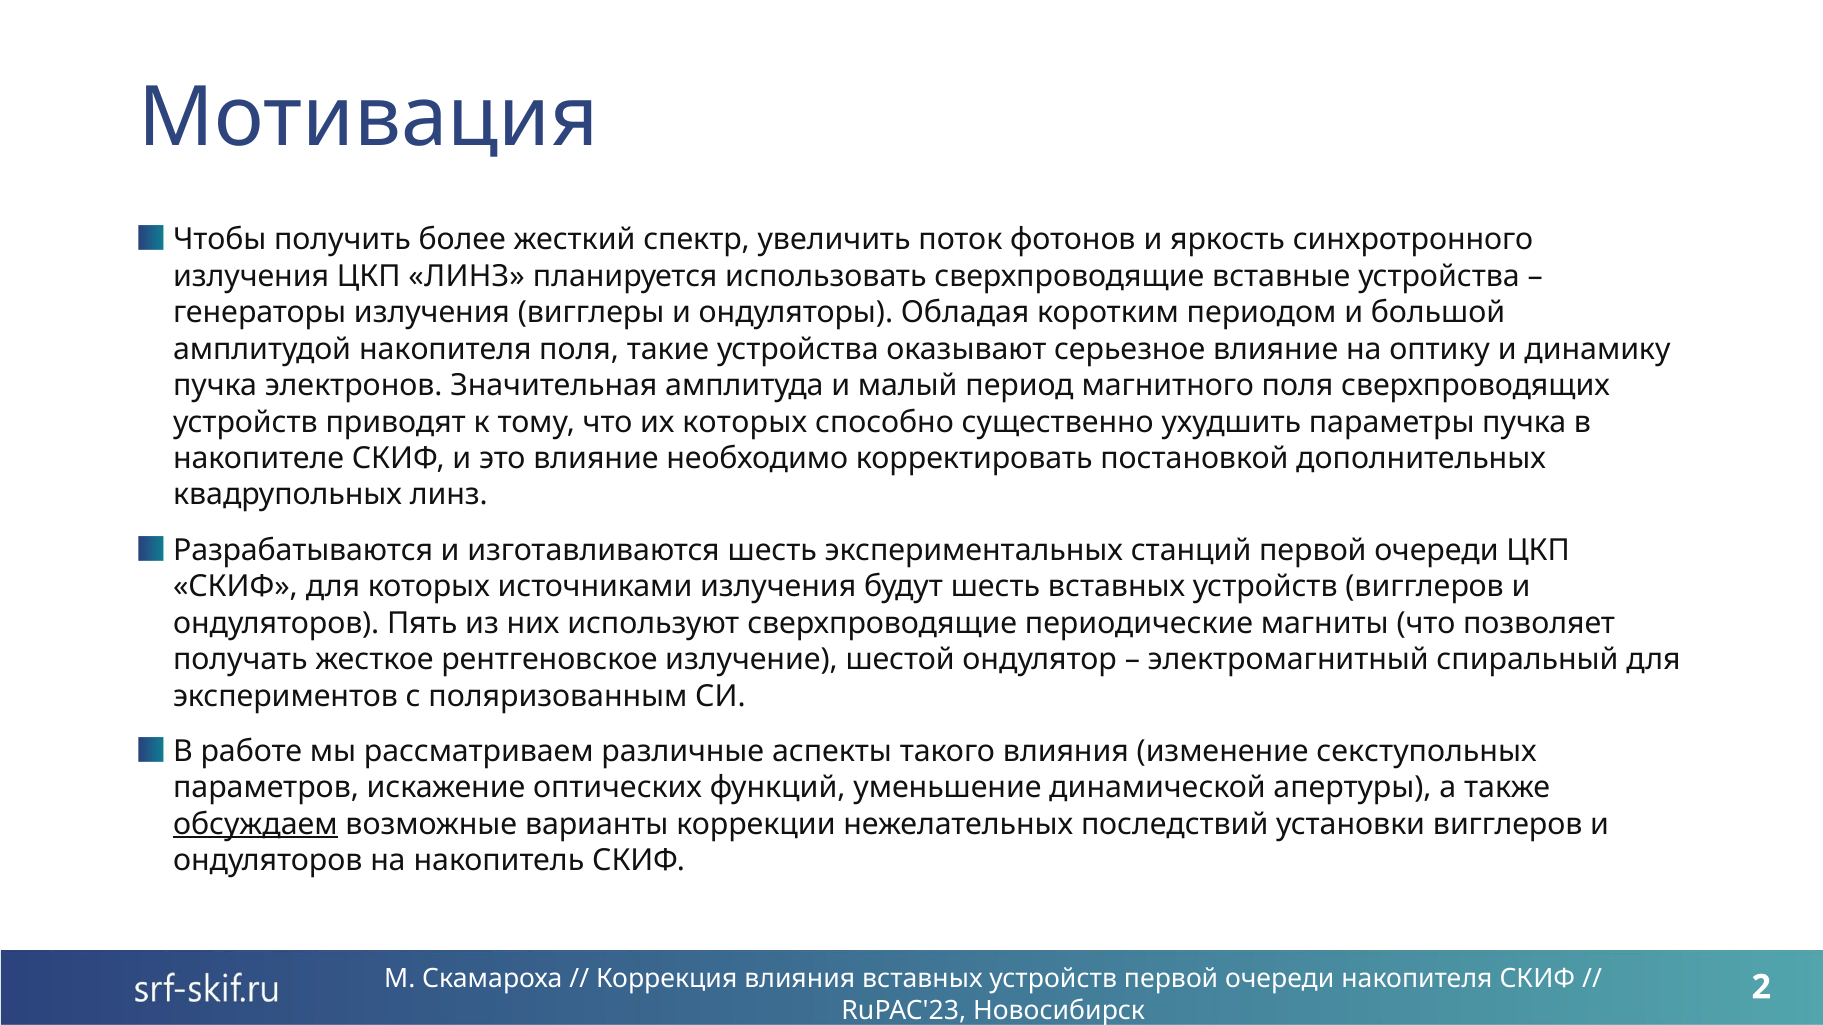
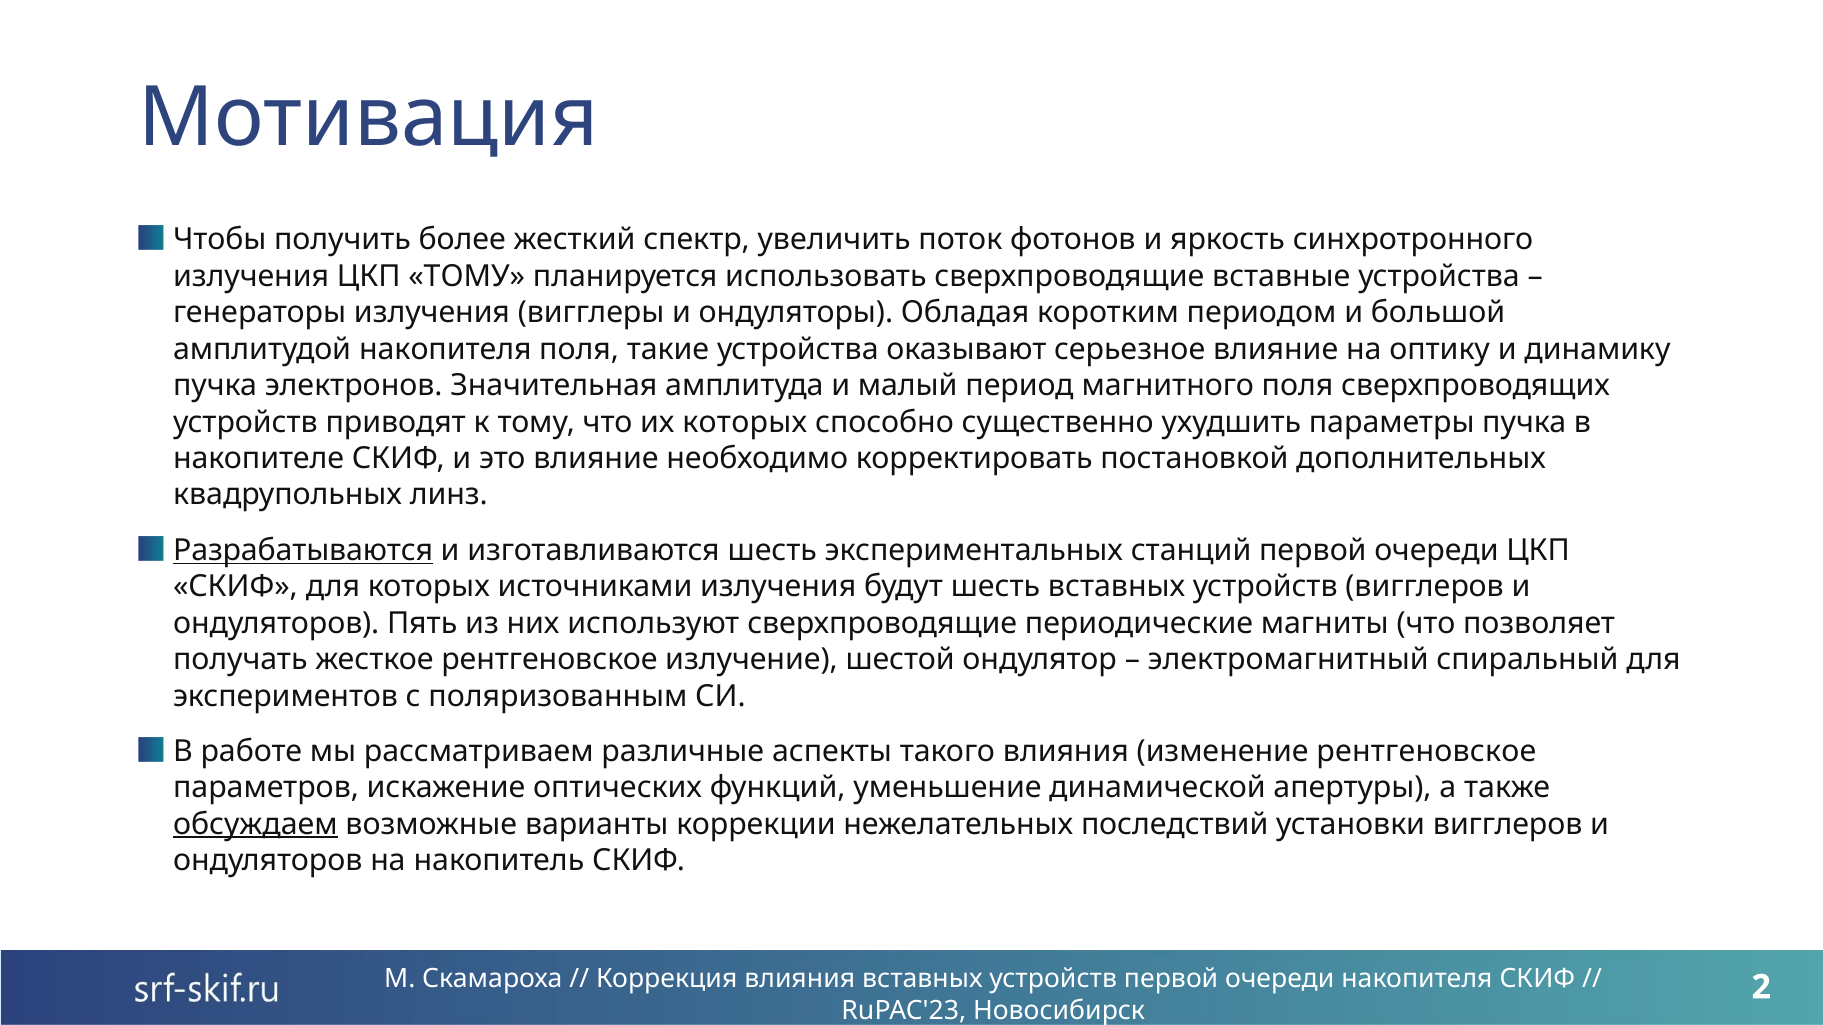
ЦКП ЛИНЗ: ЛИНЗ -> ТОМУ (467, 277)
Разрабатываются underline: none -> present (303, 551)
изменение секступольных: секступольных -> рентгеновское (1426, 752)
